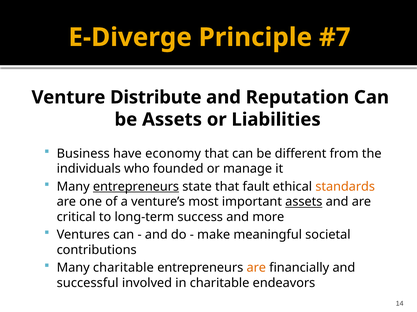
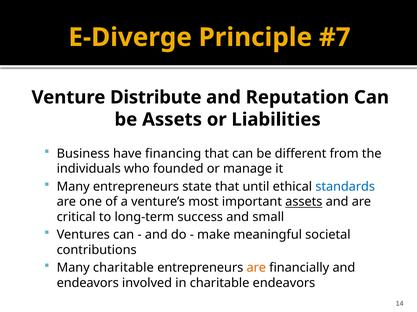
economy: economy -> financing (173, 154)
entrepreneurs underline: present -> none (136, 187)
fault: fault -> until (256, 187)
standards colour: orange -> blue (345, 187)
more: more -> small (268, 218)
successful: successful -> endeavors (88, 284)
